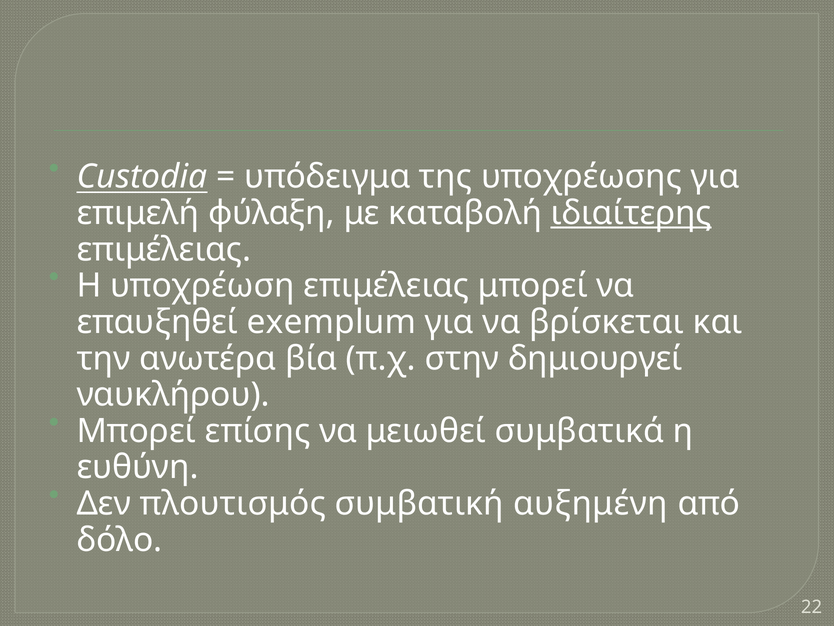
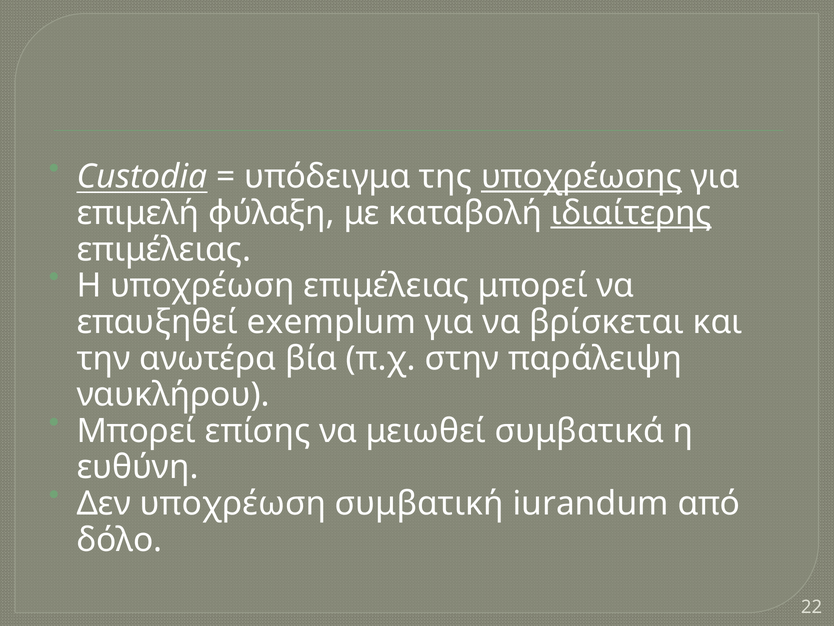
υποχρέωσης underline: none -> present (582, 177)
δημιουργεί: δημιουργεί -> παράλειψη (595, 358)
Δεν πλουτισμός: πλουτισμός -> υποχρέωση (233, 503)
αυξημένη: αυξημένη -> iurandum (591, 503)
